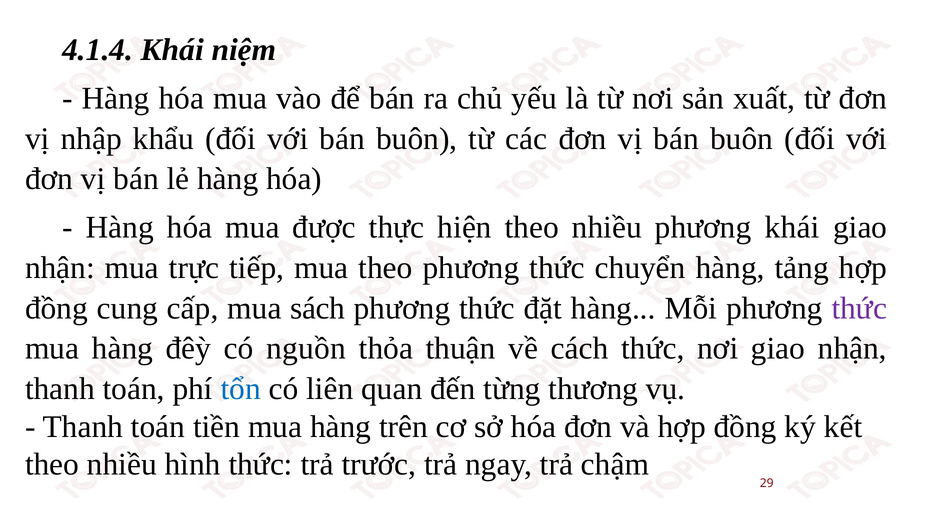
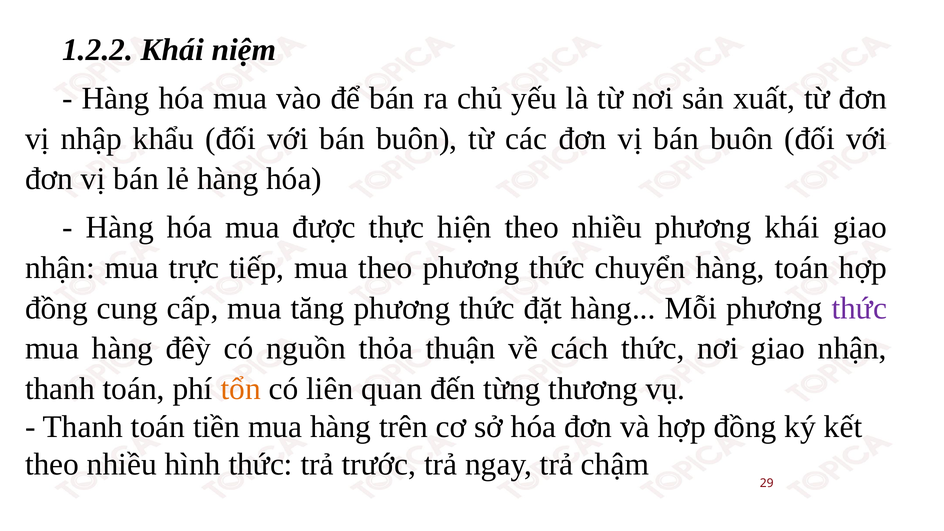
4.1.4: 4.1.4 -> 1.2.2 (98, 50)
hàng tảng: tảng -> toán (802, 268)
sách: sách -> tăng (318, 308)
tổn colour: blue -> orange (241, 389)
